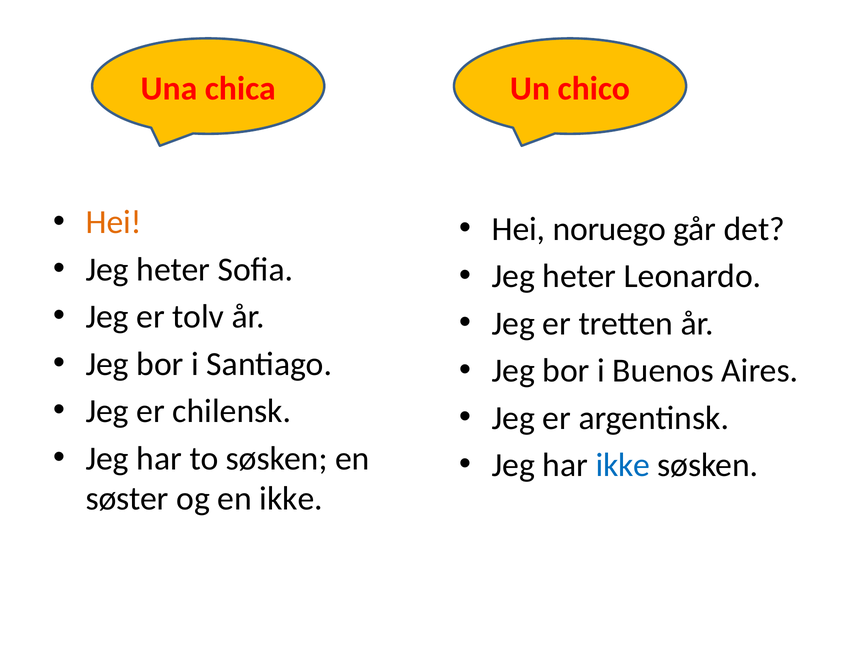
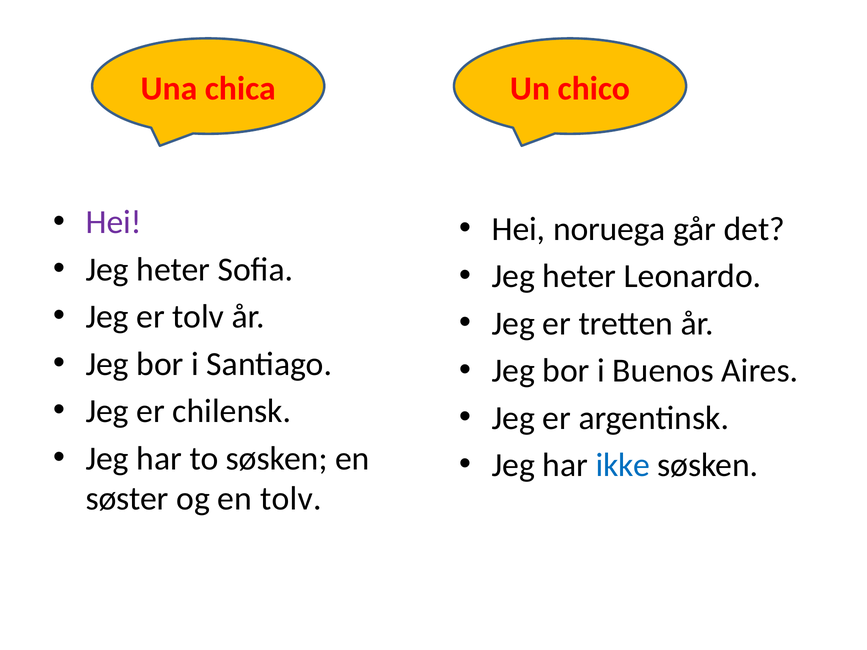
Hei colour: orange -> purple (114, 222)
noruego: noruego -> noruega (609, 229)
en ikke: ikke -> tolv (291, 499)
